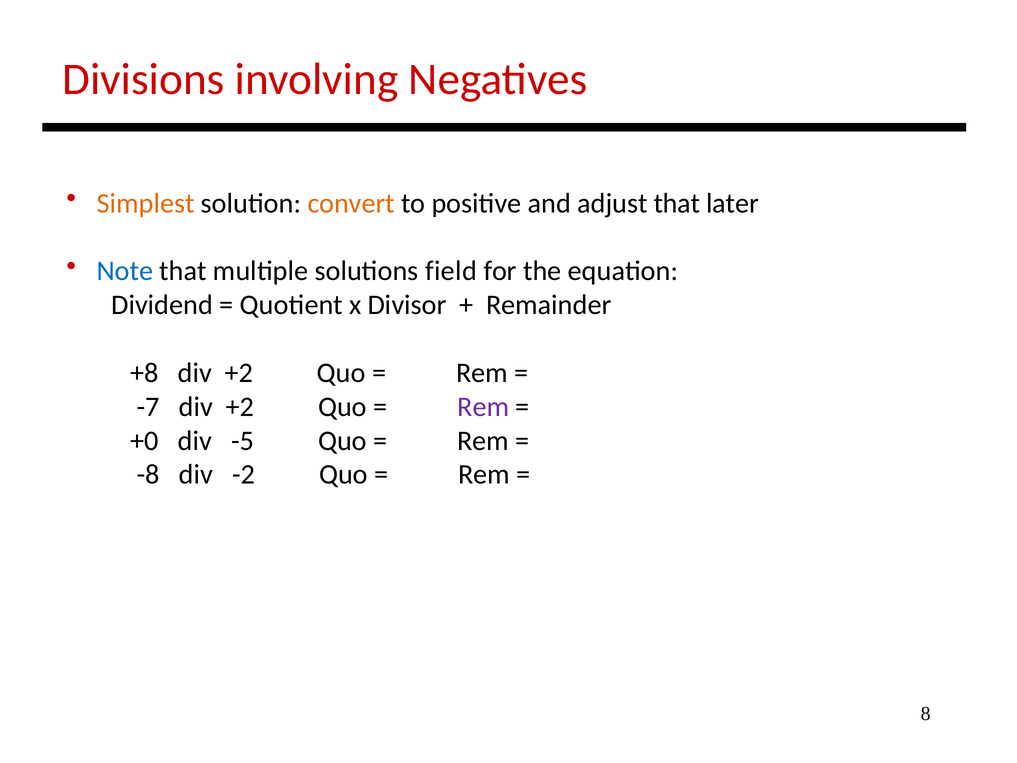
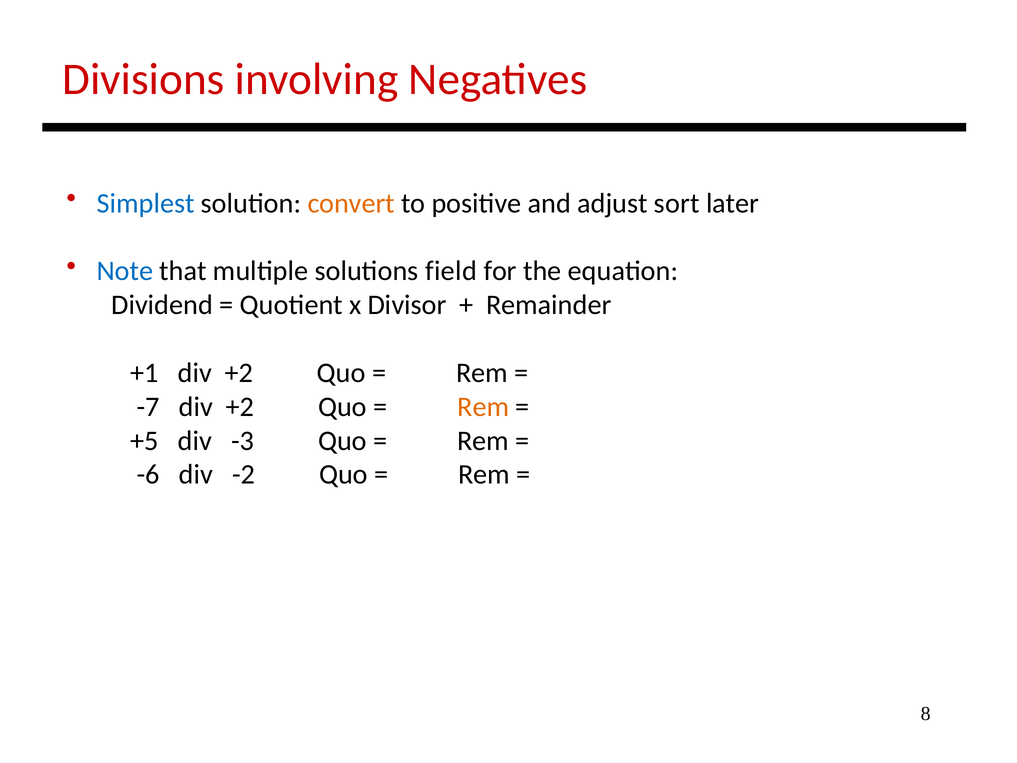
Simplest colour: orange -> blue (146, 203)
adjust that: that -> sort (677, 203)
+8: +8 -> +1 (145, 373)
Rem colour: purple -> orange (483, 407)
+0: +0 -> +5 (145, 441)
-5: -5 -> -3 (243, 441)
-8: -8 -> -6 (148, 474)
